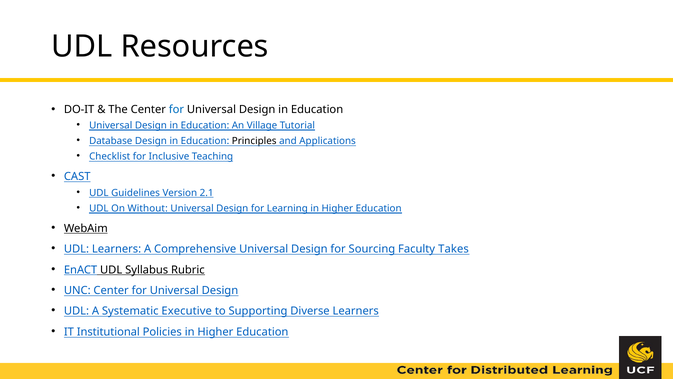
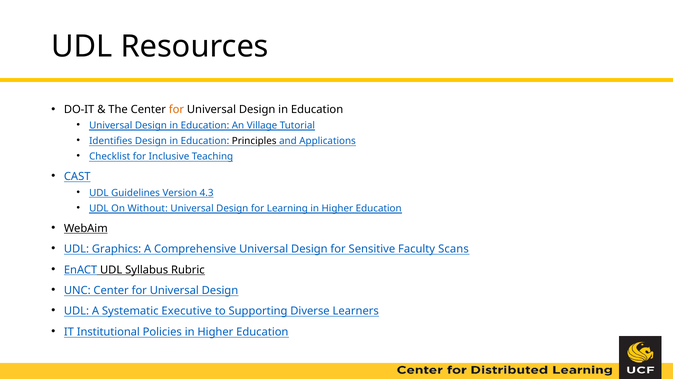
for colour: blue -> orange (176, 109)
Database: Database -> Identifies (111, 141)
2.1: 2.1 -> 4.3 (207, 193)
UDL Learners: Learners -> Graphics (117, 249)
Sourcing: Sourcing -> Sensitive (372, 249)
Takes: Takes -> Scans (453, 249)
